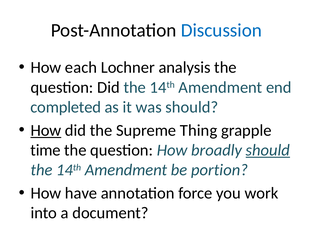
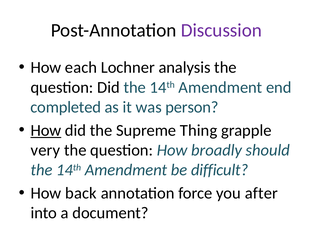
Discussion colour: blue -> purple (221, 30)
was should: should -> person (192, 107)
time: time -> very (45, 150)
should underline: present -> none (268, 150)
portion: portion -> difficult (220, 170)
have: have -> back (81, 193)
work: work -> after (261, 193)
